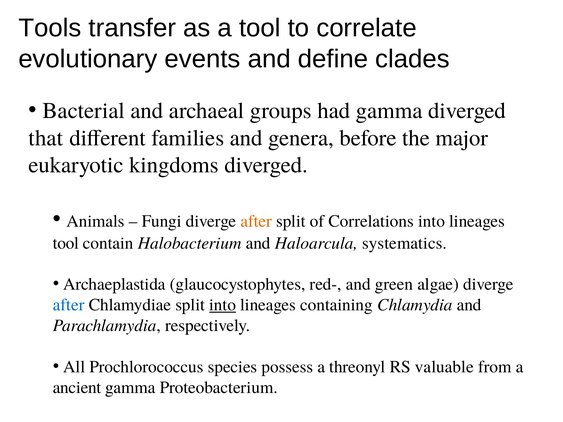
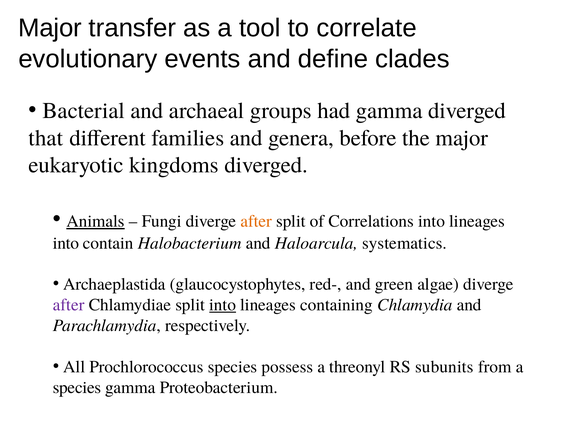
Tools: Tools -> Major (50, 28)
Animals underline: none -> present (96, 221)
tool: tool -> into (66, 243)
after colour: blue -> purple (69, 305)
valuable: valuable -> subunits (444, 367)
ancient: ancient -> species (77, 388)
